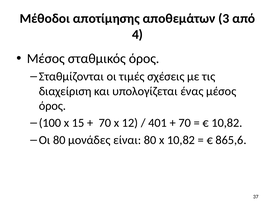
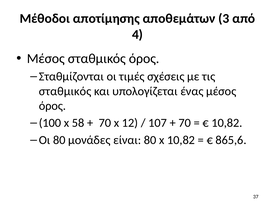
διαχείριση: διαχείριση -> σταθμικός (65, 91)
15: 15 -> 58 (78, 123)
401: 401 -> 107 (158, 123)
